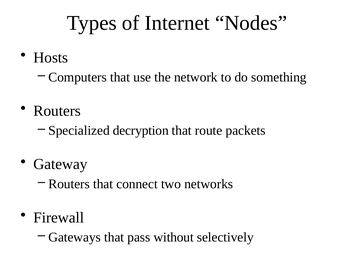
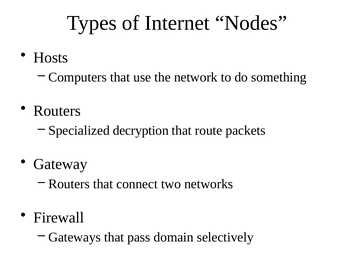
without: without -> domain (174, 237)
